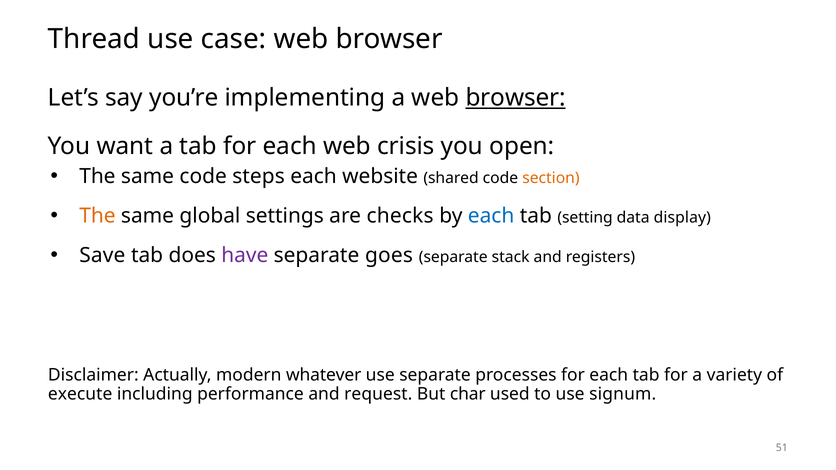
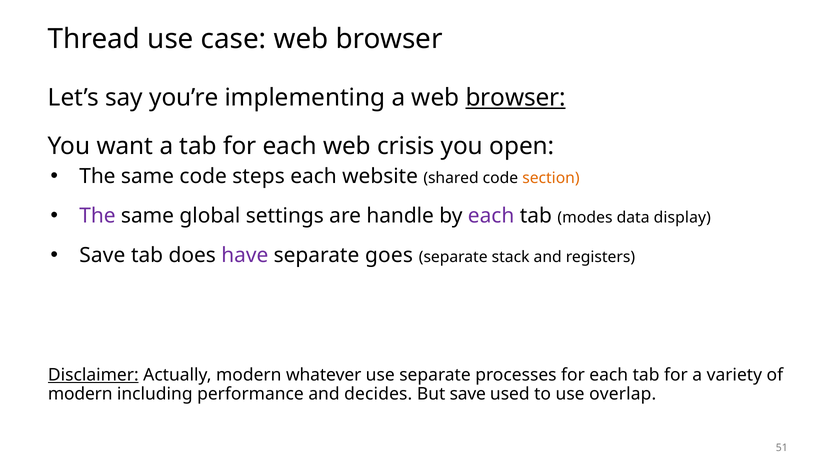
The colour: orange -> purple (97, 216)
checks: checks -> handle (400, 216)
each colour: blue -> purple (491, 216)
setting: setting -> modes (585, 218)
Disclaimer underline: none -> present (93, 375)
execute: execute -> modern (80, 394)
request: request -> decides (378, 394)
But char: char -> save (468, 394)
signum: signum -> overlap (623, 394)
